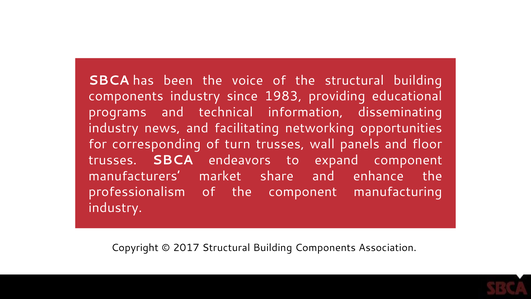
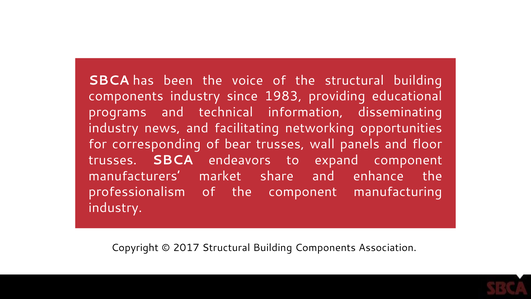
turn: turn -> bear (238, 144)
